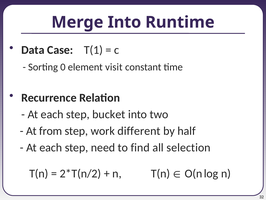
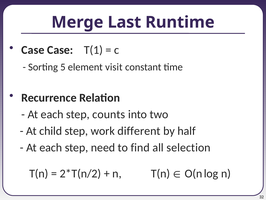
Merge Into: Into -> Last (124, 22)
Data: Data -> Case (33, 50)
0: 0 -> 5 (63, 67)
bucket: bucket -> counts (109, 114)
from: from -> child (51, 131)
